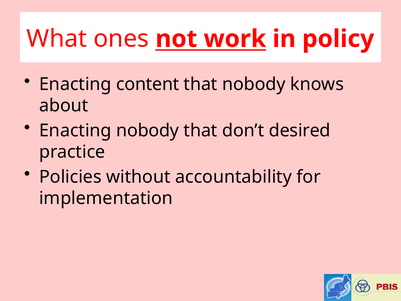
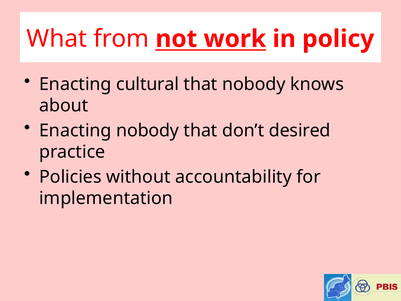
ones: ones -> from (121, 39)
content: content -> cultural (148, 84)
